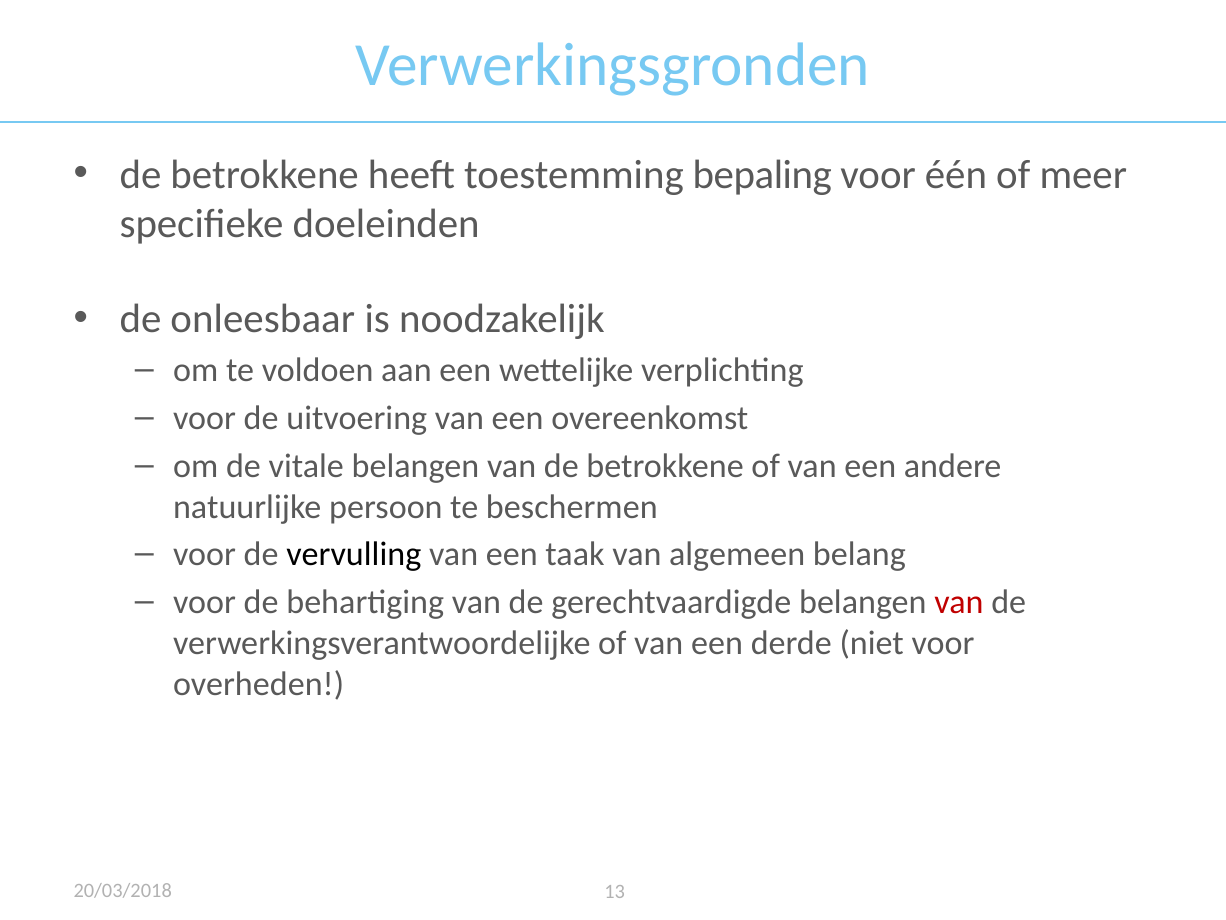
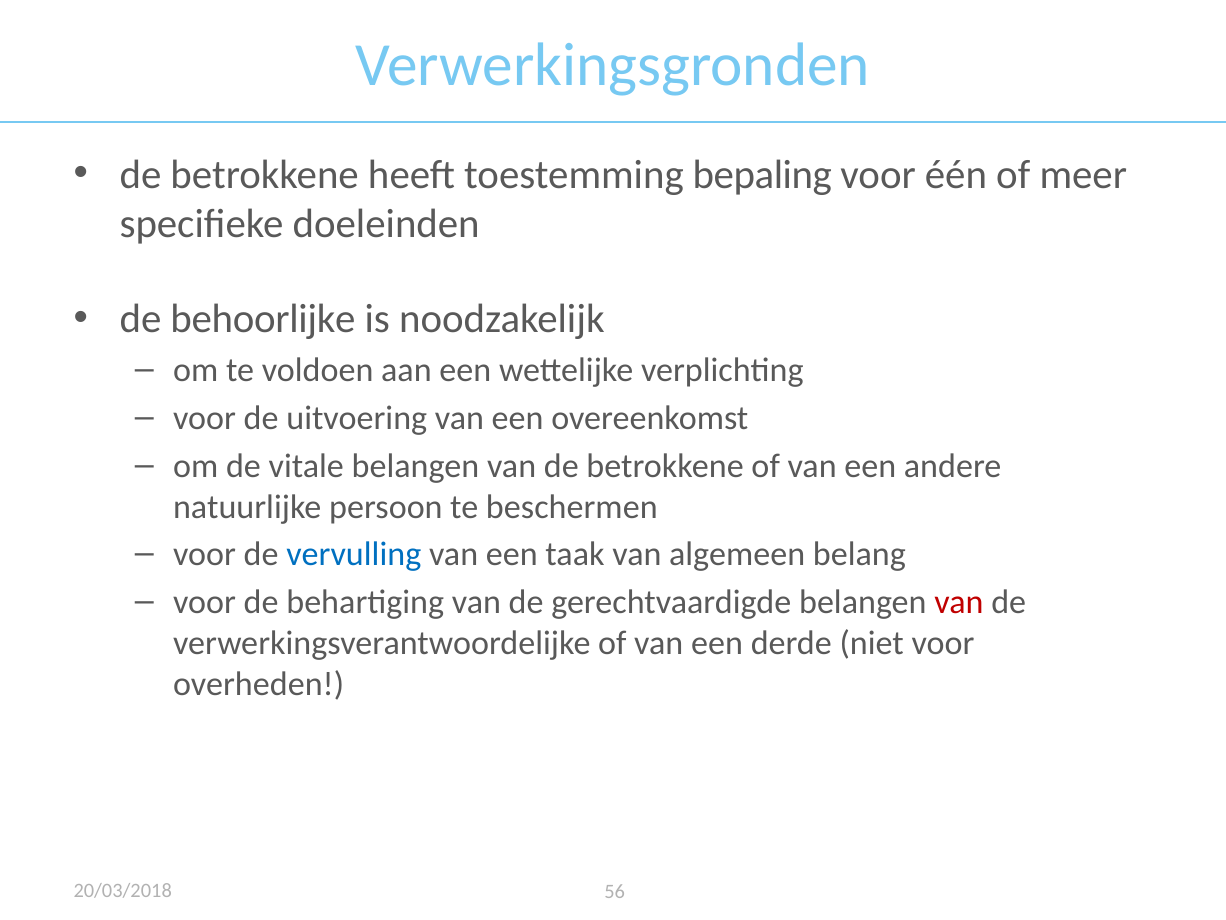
onleesbaar: onleesbaar -> behoorlijke (263, 319)
vervulling colour: black -> blue (354, 554)
13: 13 -> 56 (615, 891)
